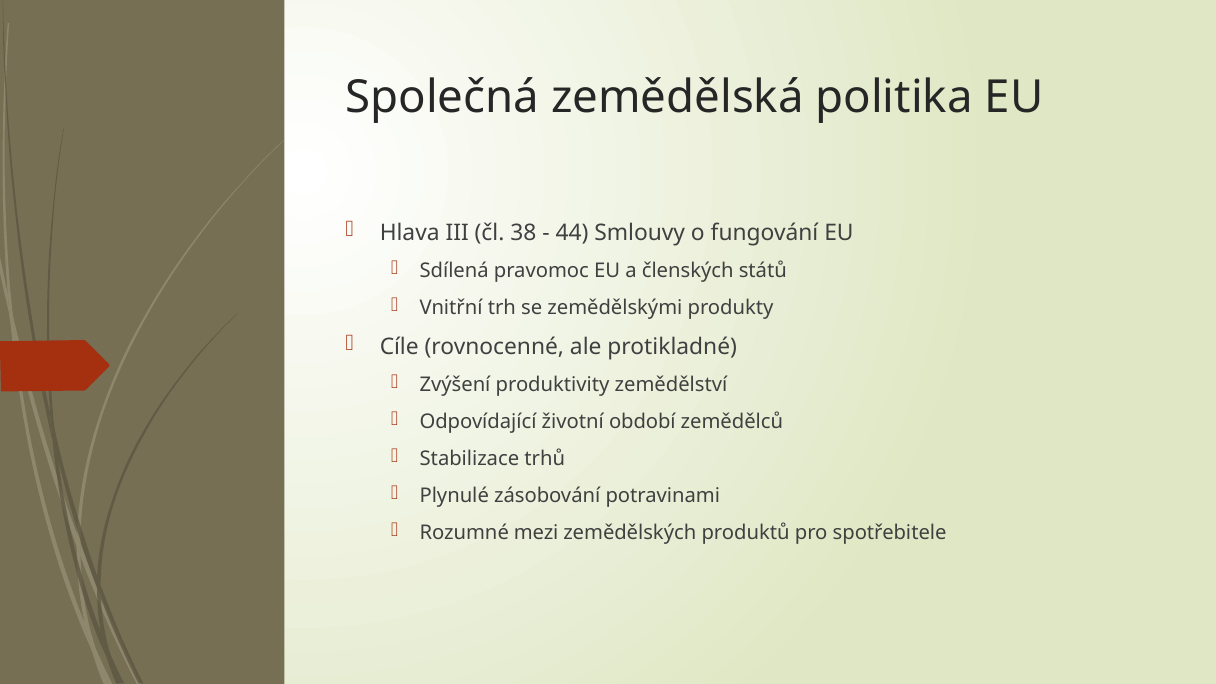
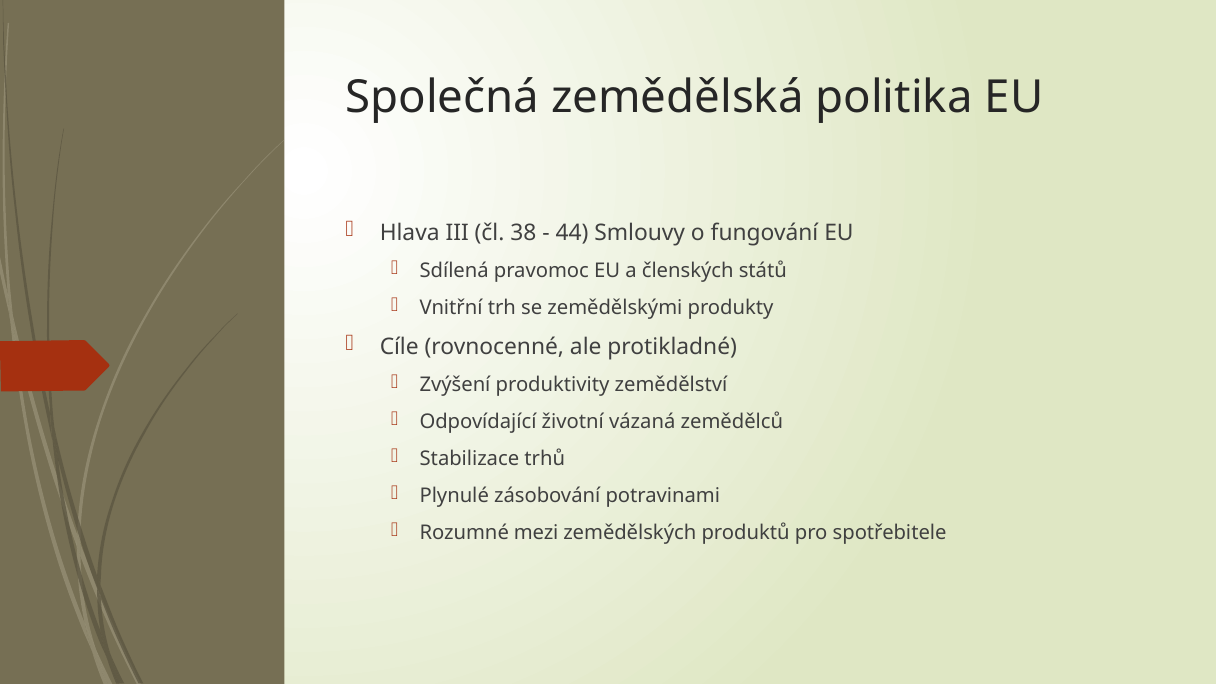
období: období -> vázaná (642, 422)
